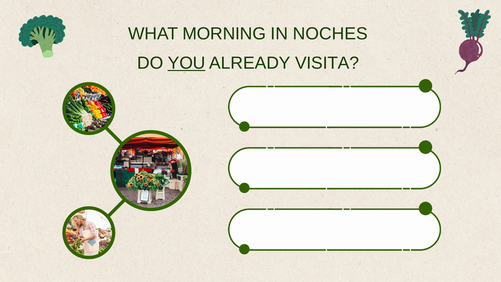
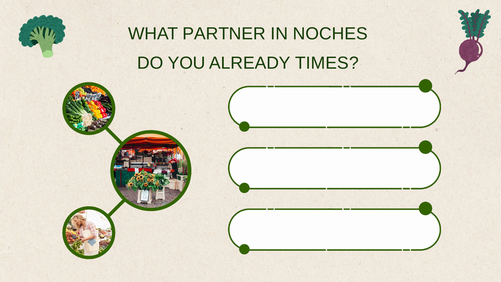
MORNING: MORNING -> PARTNER (224, 34)
YOU underline: present -> none (187, 63)
VISITA: VISITA -> TIMES (327, 63)
